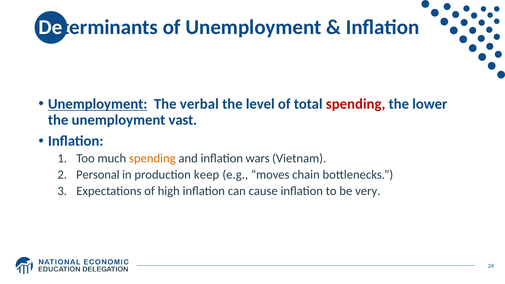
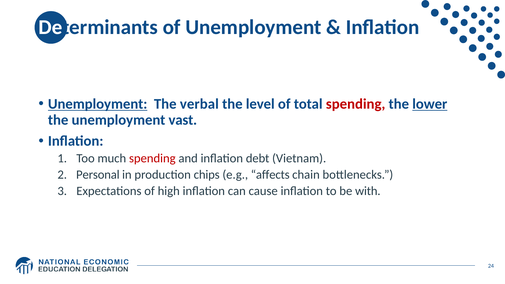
lower underline: none -> present (430, 104)
spending colour: orange -> red (152, 159)
wars: wars -> debt (258, 159)
keep: keep -> chips (207, 175)
moves: moves -> affects (270, 175)
very: very -> with (368, 191)
